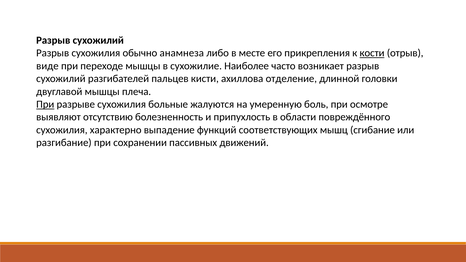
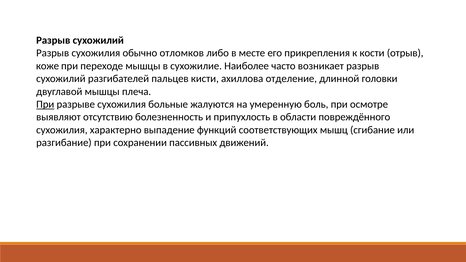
анамнеза: анамнеза -> отломков (182, 53)
кости underline: present -> none (372, 53)
виде: виде -> коже (48, 66)
